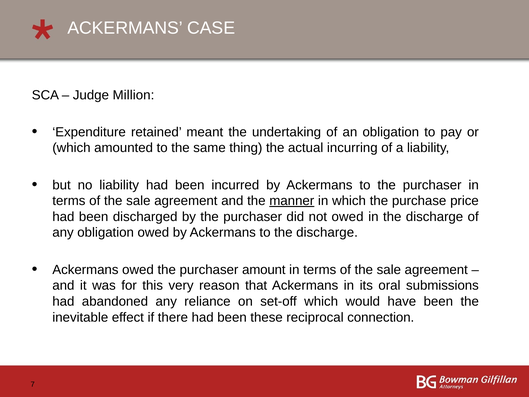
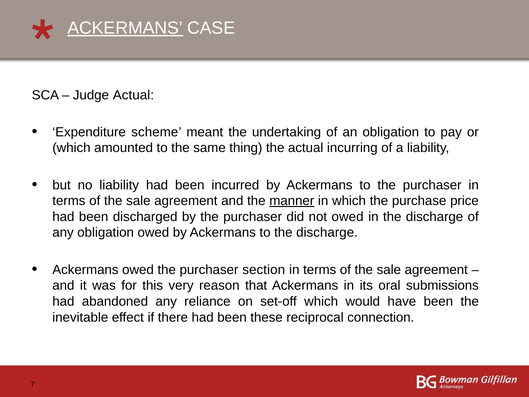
ACKERMANS underline: none -> present (125, 28)
Judge Million: Million -> Actual (133, 95)
retained: retained -> scheme (156, 132)
amount: amount -> section (264, 270)
